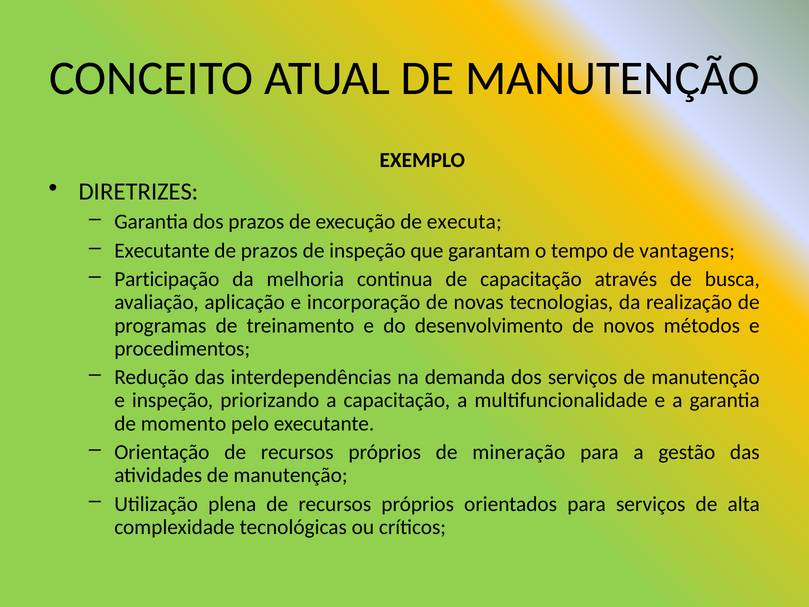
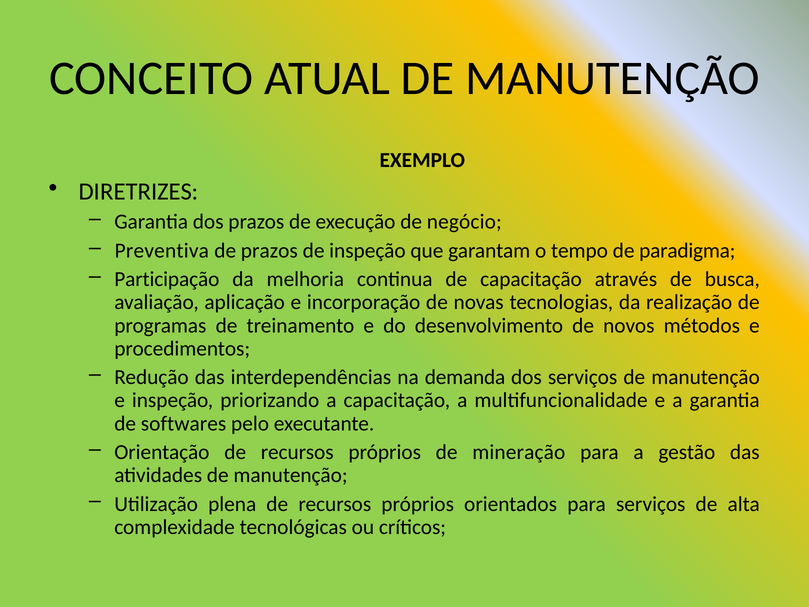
executa: executa -> negócio (464, 222)
Executante: Executante -> Preventiva (162, 251)
vantagens: vantagens -> paradigma (687, 251)
momento: momento -> softwares (184, 423)
